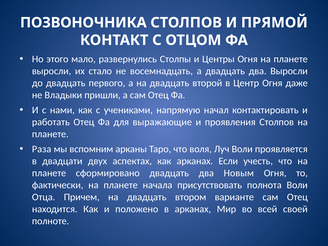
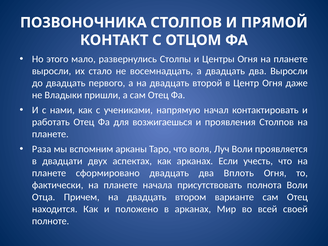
выражающие: выражающие -> возжигаешься (162, 122)
Новым: Новым -> Вплоть (239, 173)
